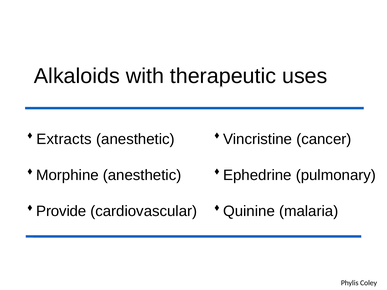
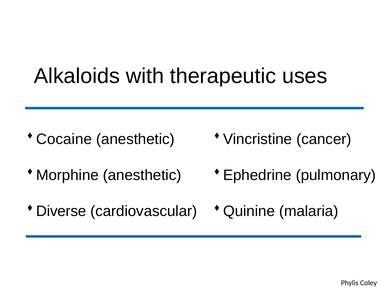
Extracts: Extracts -> Cocaine (64, 139)
Provide: Provide -> Diverse (61, 211)
